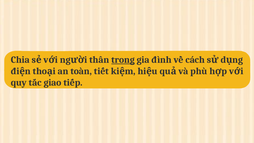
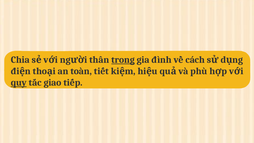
quy underline: none -> present (19, 83)
